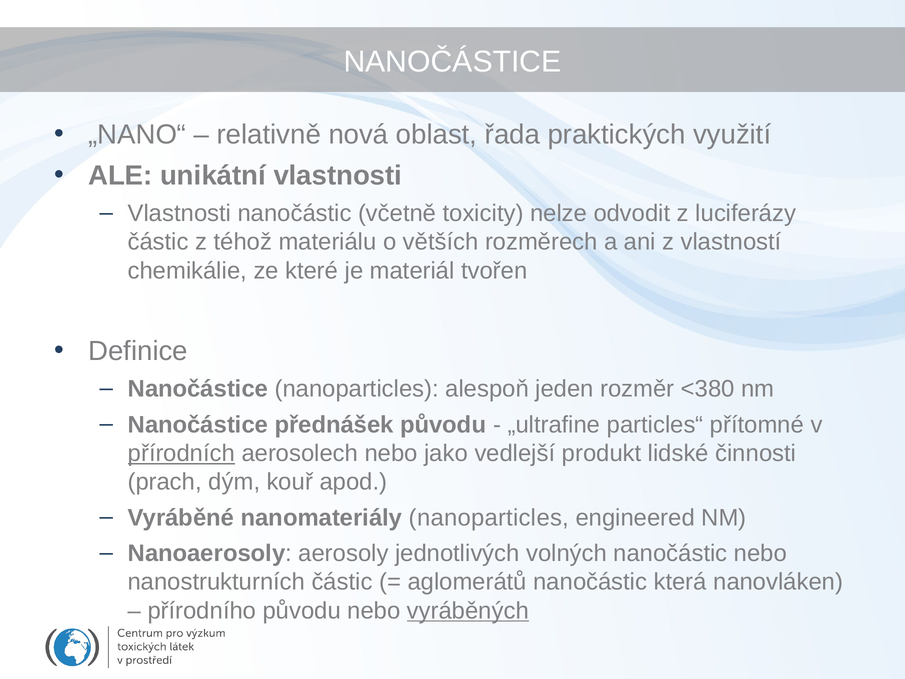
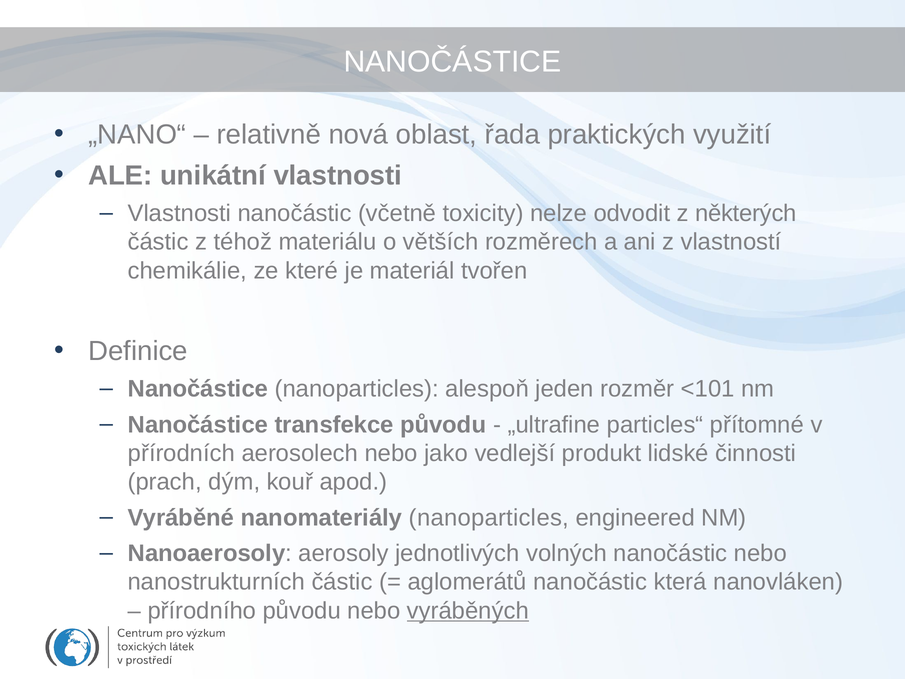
luciferázy: luciferázy -> některých (746, 213)
<380: <380 -> <101 (708, 389)
přednášek: přednášek -> transfekce (334, 424)
přírodních underline: present -> none (181, 453)
